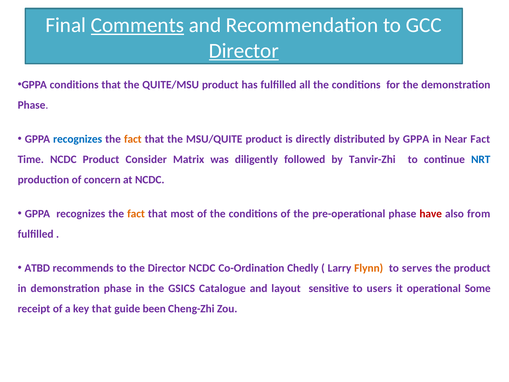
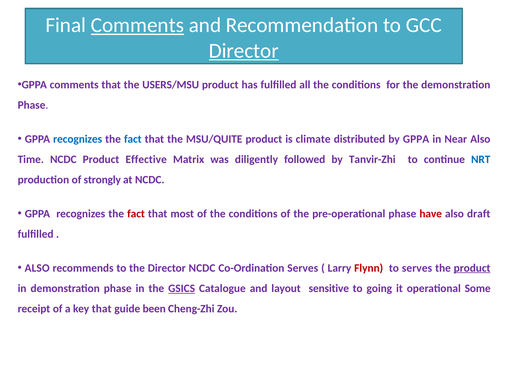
GPPA conditions: conditions -> comments (74, 85)
QUITE/MSU: QUITE/MSU -> USERS/MSU (171, 85)
fact colour: orange -> blue (133, 139)
directly: directly -> climate (313, 139)
Near Fact: Fact -> Also (480, 139)
Consider: Consider -> Effective (146, 159)
concern: concern -> strongly (102, 180)
fact colour: orange -> red (136, 214)
from: from -> draft (479, 214)
ATBD: ATBD -> ALSO (37, 268)
Co-Ordination Chedly: Chedly -> Serves (303, 268)
Flynn colour: orange -> red (369, 268)
product underline: none -> present (472, 268)
GSICS underline: none -> present (182, 288)
users: users -> going (379, 288)
